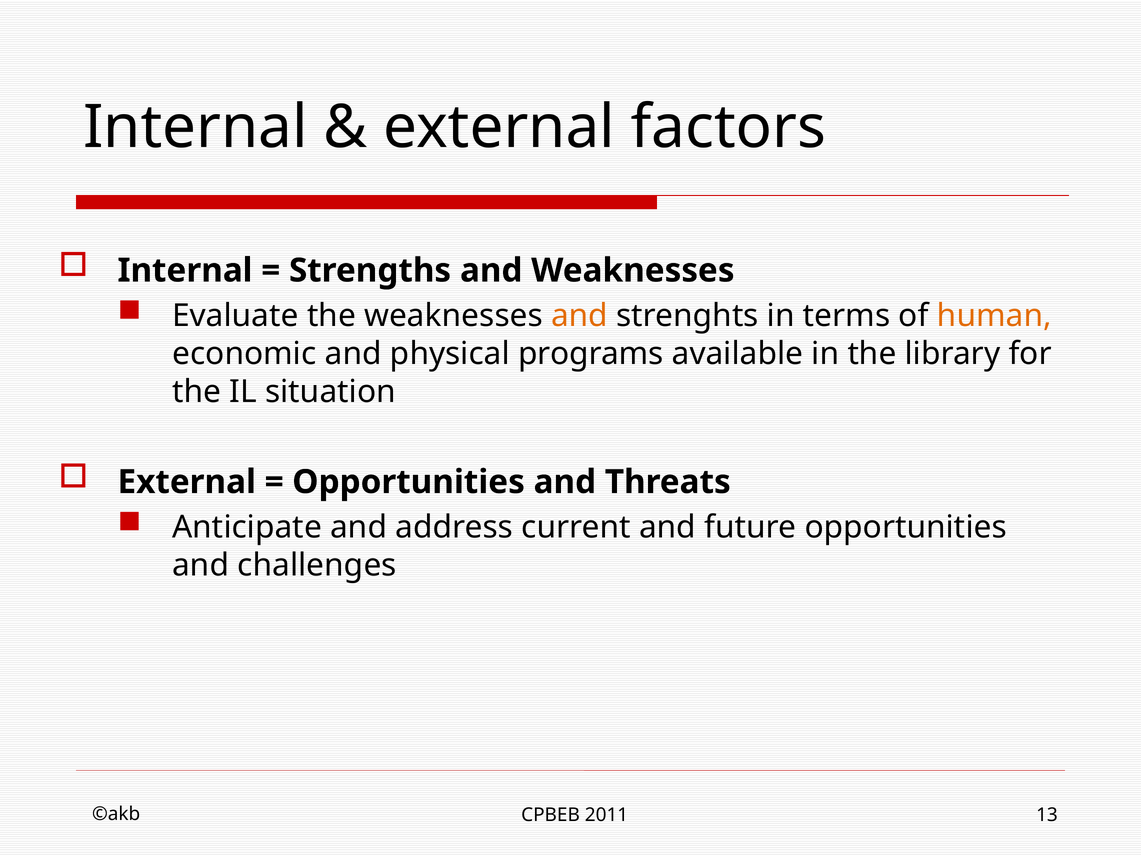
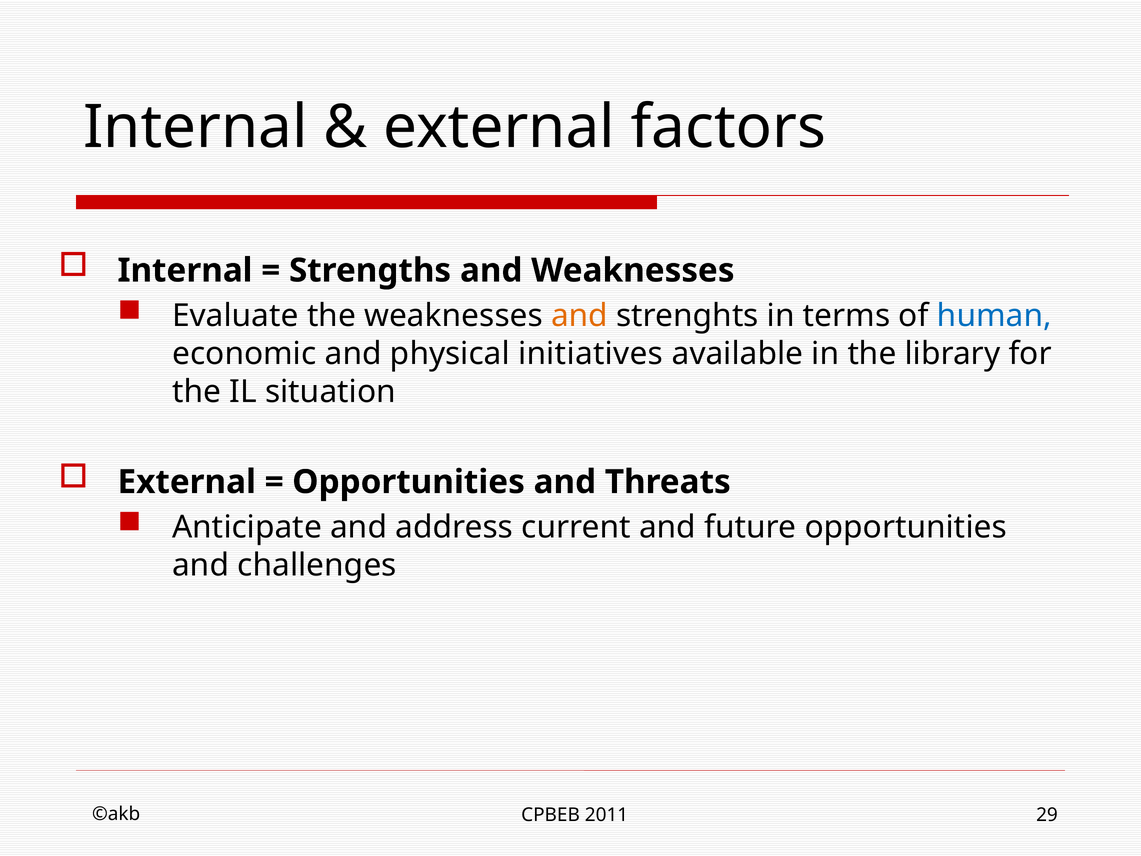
human colour: orange -> blue (994, 316)
programs: programs -> initiatives (591, 354)
13: 13 -> 29 (1047, 815)
